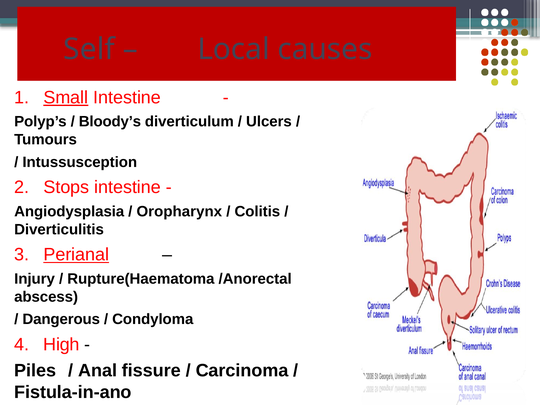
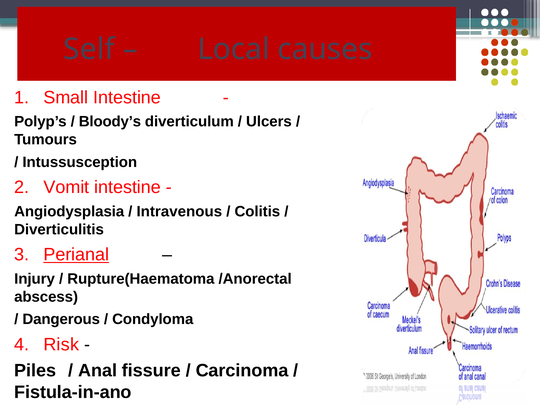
Small underline: present -> none (66, 98)
Stops: Stops -> Vomit (66, 187)
Oropharynx: Oropharynx -> Intravenous (179, 211)
High: High -> Risk (61, 345)
